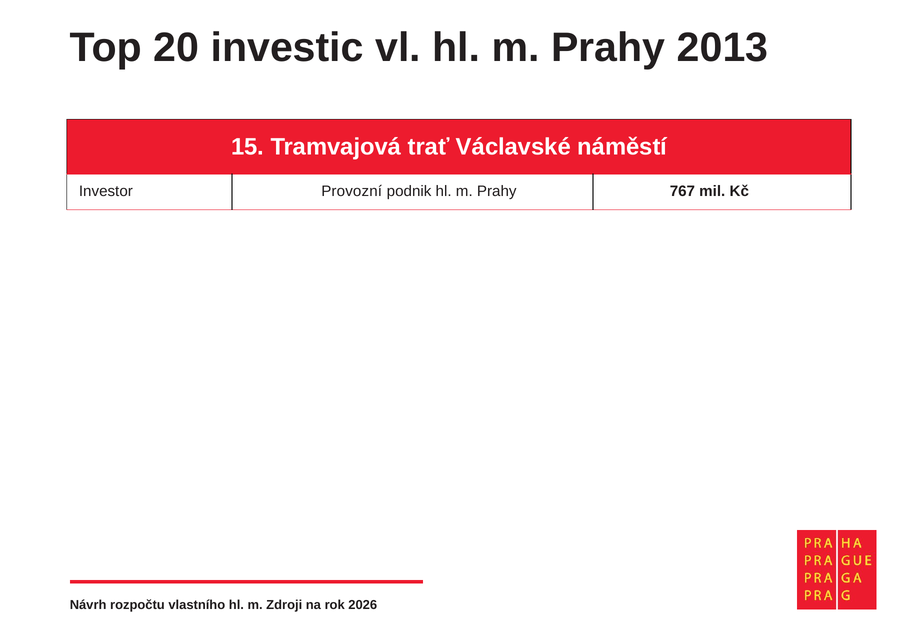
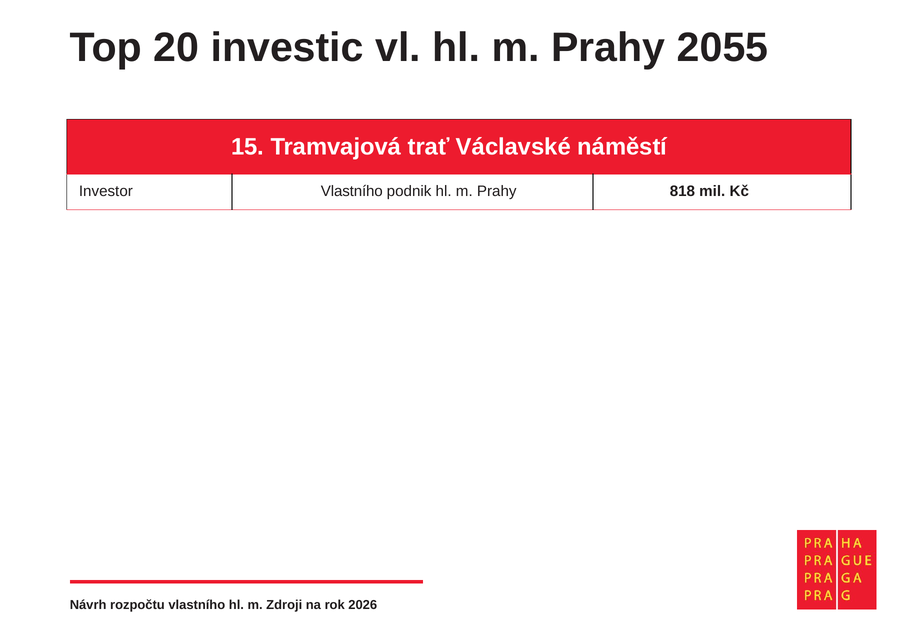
2013: 2013 -> 2055 (723, 48)
Investor Provozní: Provozní -> Vlastního (352, 191)
767: 767 -> 818 (682, 191)
